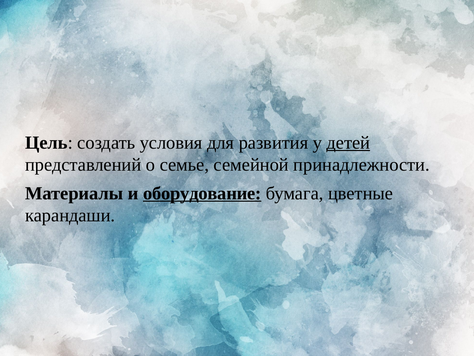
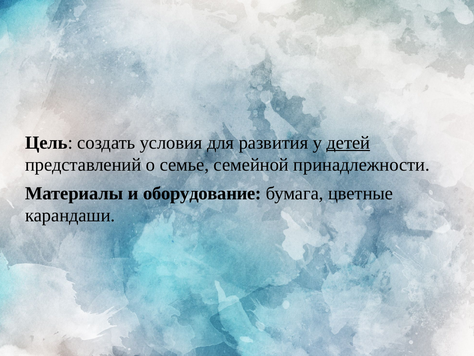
оборудование underline: present -> none (202, 193)
